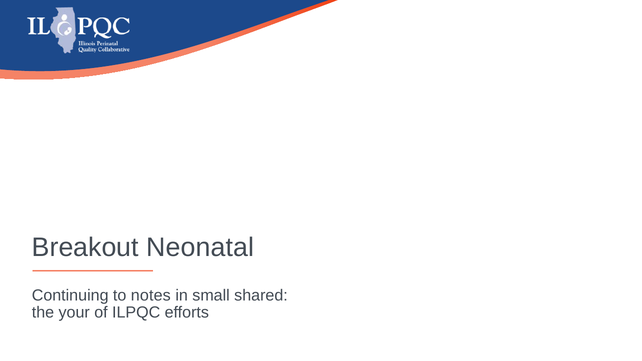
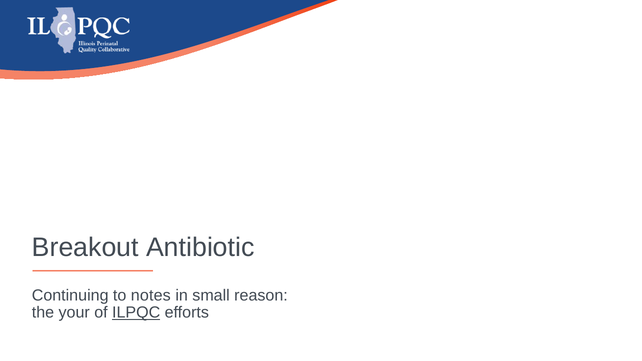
Neonatal: Neonatal -> Antibiotic (200, 247)
shared: shared -> reason (261, 295)
ILPQC underline: none -> present (136, 313)
